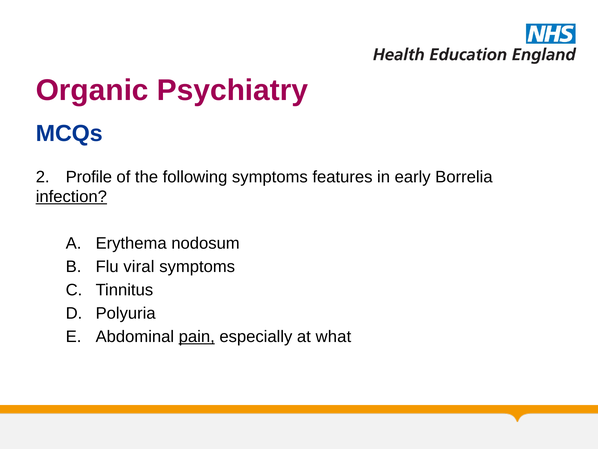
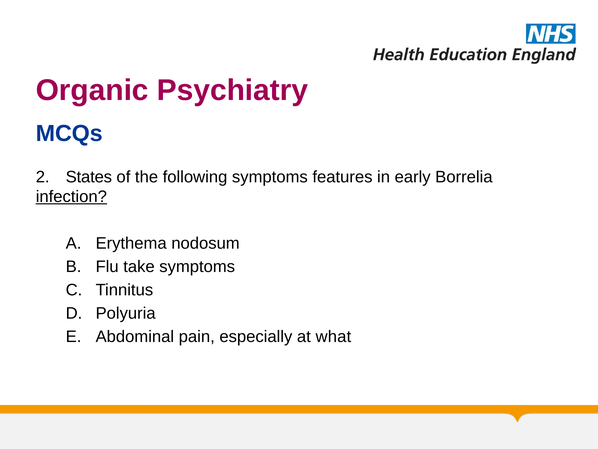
Profile: Profile -> States (89, 177)
viral: viral -> take (139, 266)
pain underline: present -> none (197, 336)
